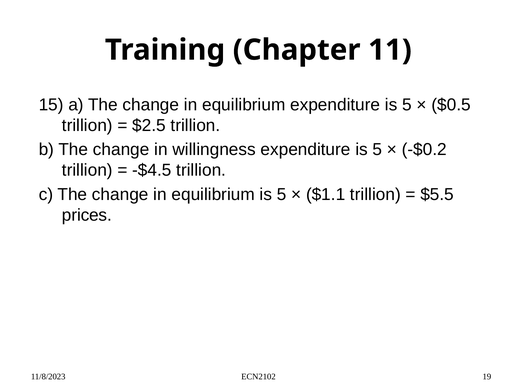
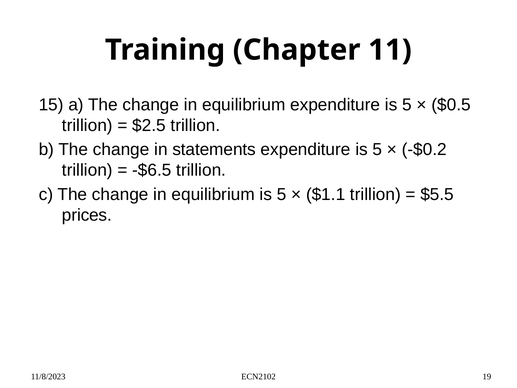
willingness: willingness -> statements (214, 149)
-$4.5: -$4.5 -> -$6.5 (152, 170)
